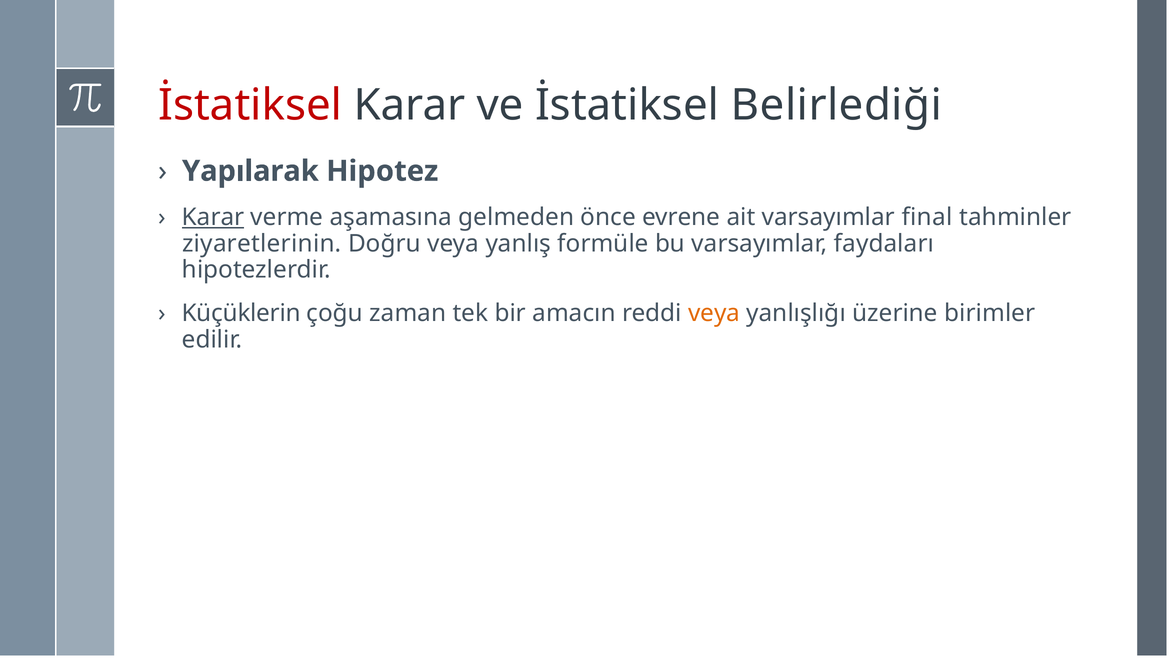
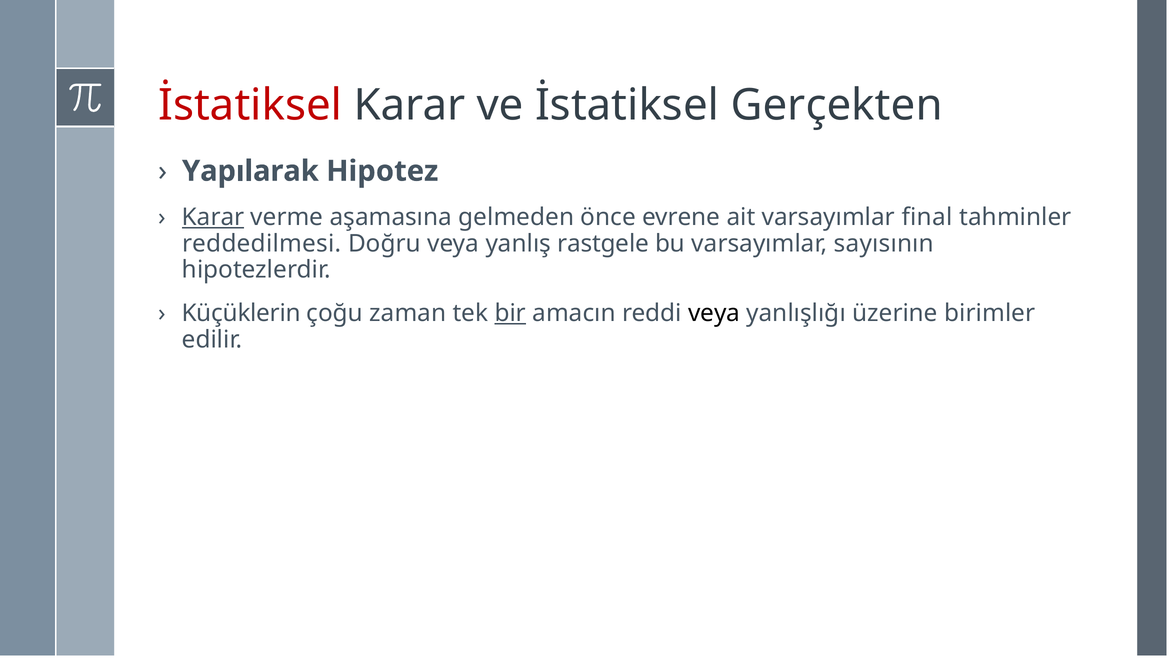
Belirlediği: Belirlediği -> Gerçekten (837, 105)
ziyaretlerinin: ziyaretlerinin -> reddedilmesi (262, 244)
formüle: formüle -> rastgele (603, 244)
faydaları: faydaları -> sayısının (884, 244)
bir underline: none -> present (510, 313)
veya colour: orange -> black (714, 313)
